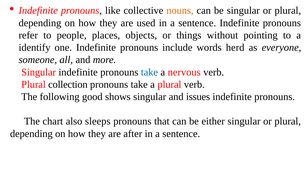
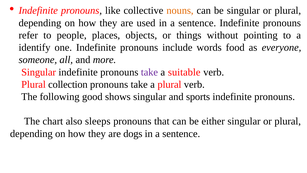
herd: herd -> food (235, 47)
take colour: blue -> purple (149, 72)
nervous: nervous -> suitable (184, 72)
issues: issues -> sports (198, 97)
after: after -> dogs (133, 133)
